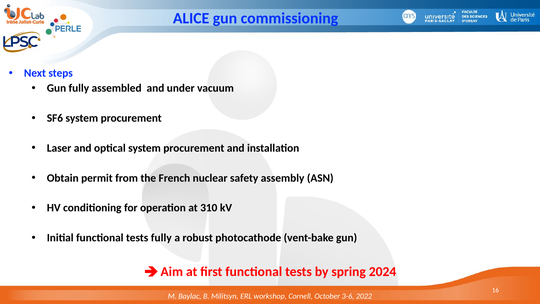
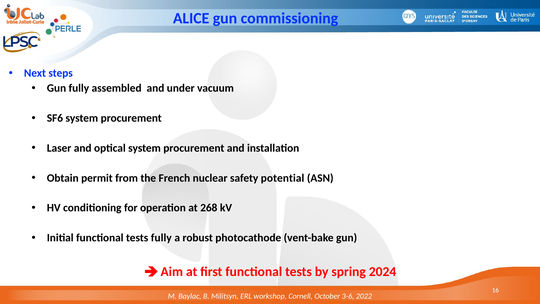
assembly: assembly -> potential (283, 178)
310: 310 -> 268 (209, 208)
